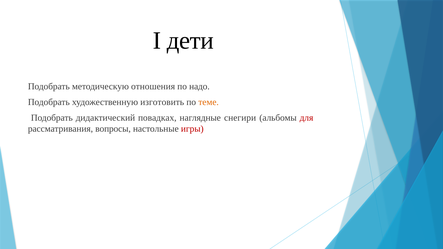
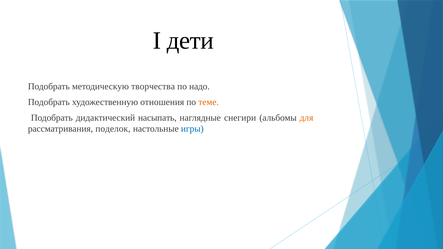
отношения: отношения -> творчества (153, 86)
изготовить: изготовить -> отношения (162, 102)
повадках: повадках -> насыпать (157, 118)
для colour: red -> orange (306, 118)
вопросы: вопросы -> поделок (113, 129)
игры colour: red -> blue (192, 129)
